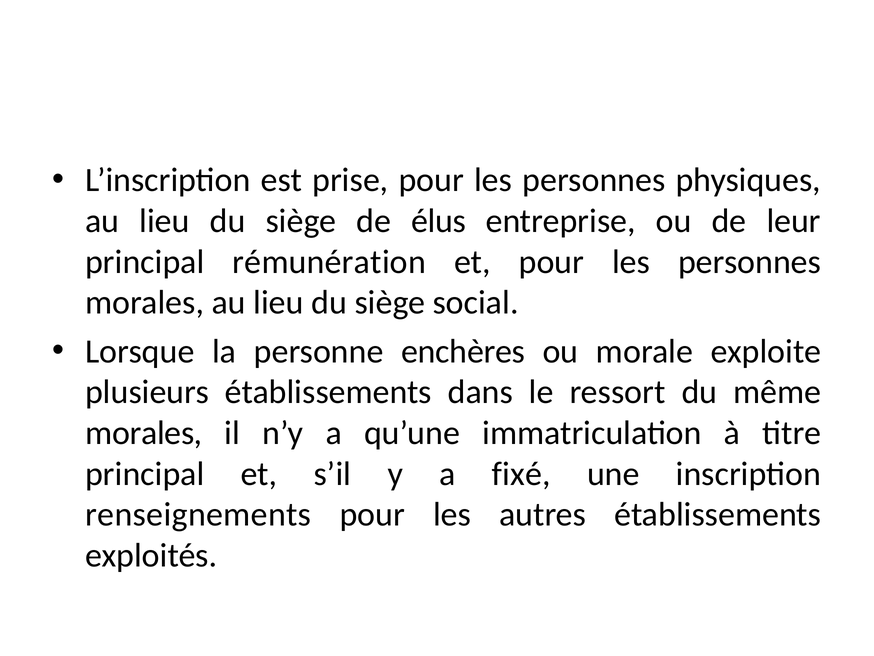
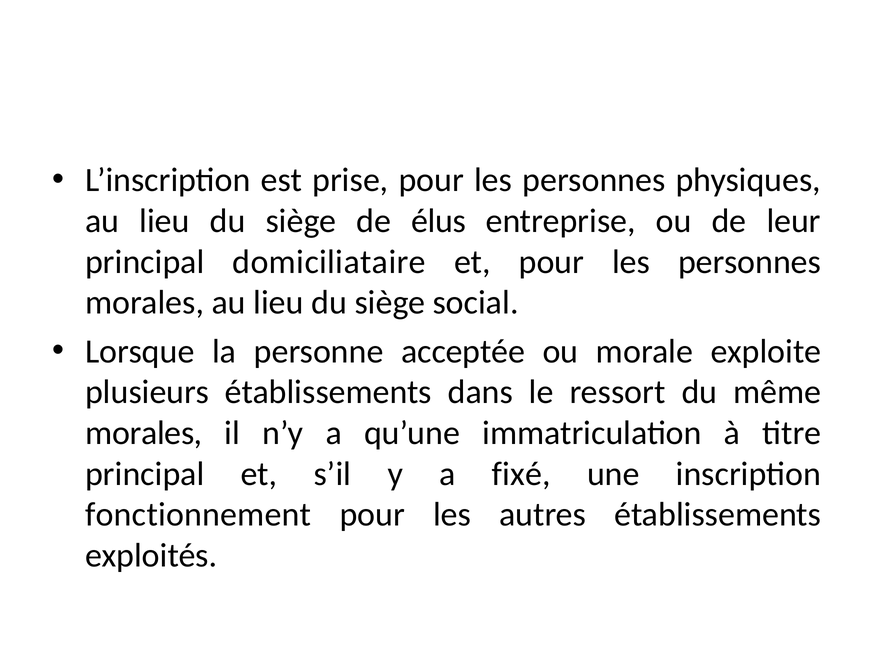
rémunération: rémunération -> domiciliataire (329, 262)
enchères: enchères -> acceptée (463, 351)
renseignements: renseignements -> fonctionnement (198, 514)
